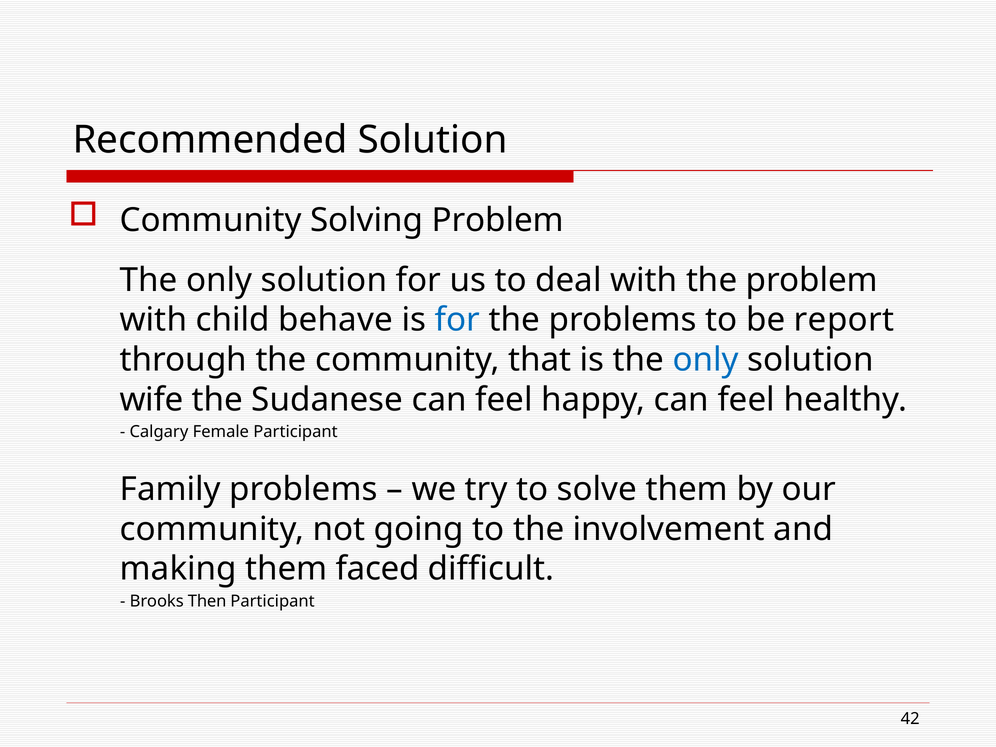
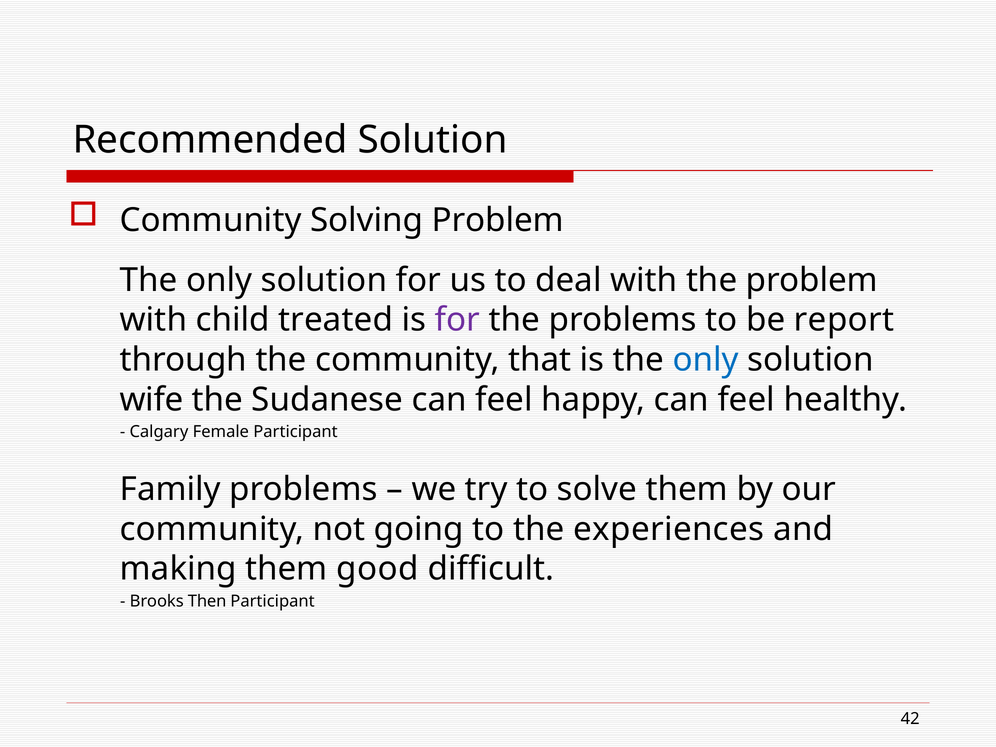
behave: behave -> treated (336, 320)
for colour: blue -> purple (458, 320)
involvement: involvement -> experiences (669, 529)
faced: faced -> good (377, 569)
